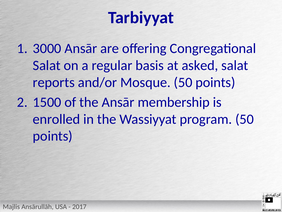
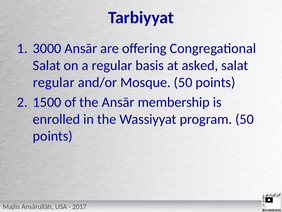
reports: reports -> regular (54, 82)
